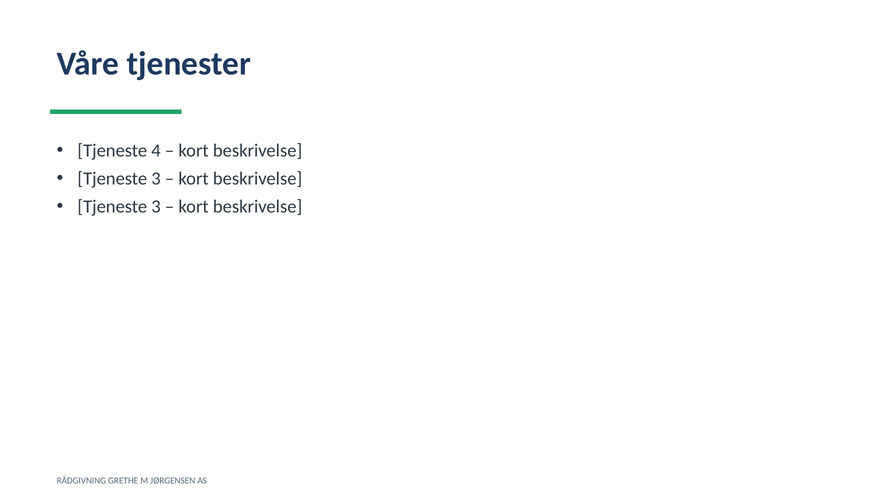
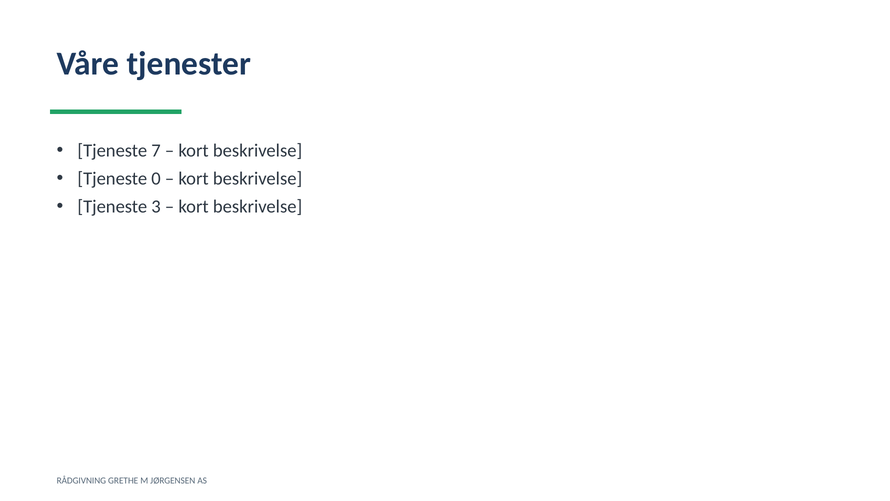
4: 4 -> 7 (156, 151)
3: 3 -> 0 (156, 179)
